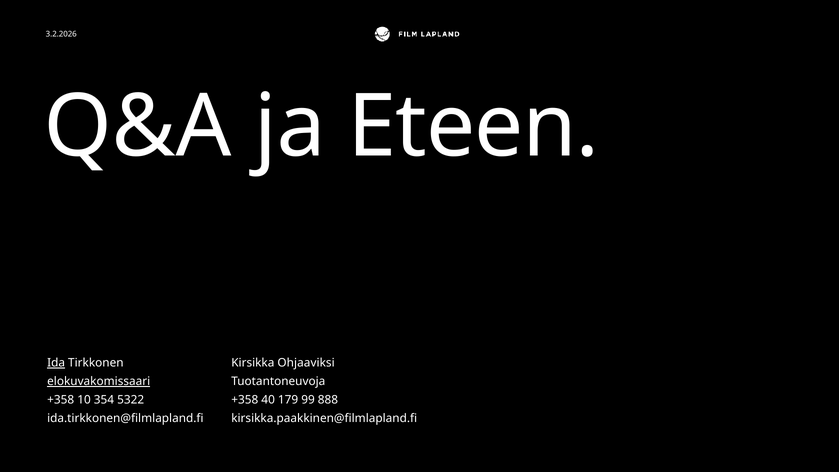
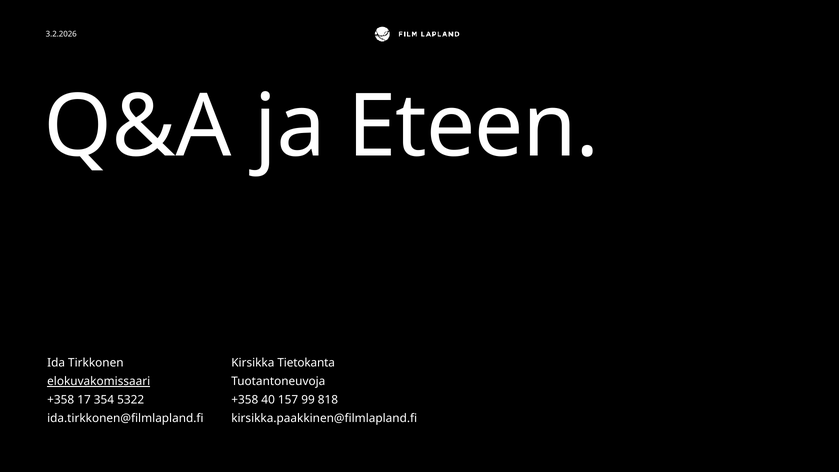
Ida underline: present -> none (56, 363)
Ohjaaviksi: Ohjaaviksi -> Tietokanta (306, 363)
10: 10 -> 17 (84, 400)
179: 179 -> 157 (288, 400)
888: 888 -> 818 (328, 400)
